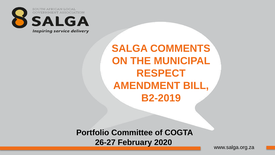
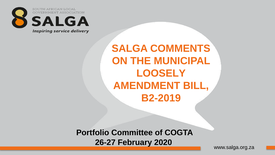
RESPECT: RESPECT -> LOOSELY (161, 73)
